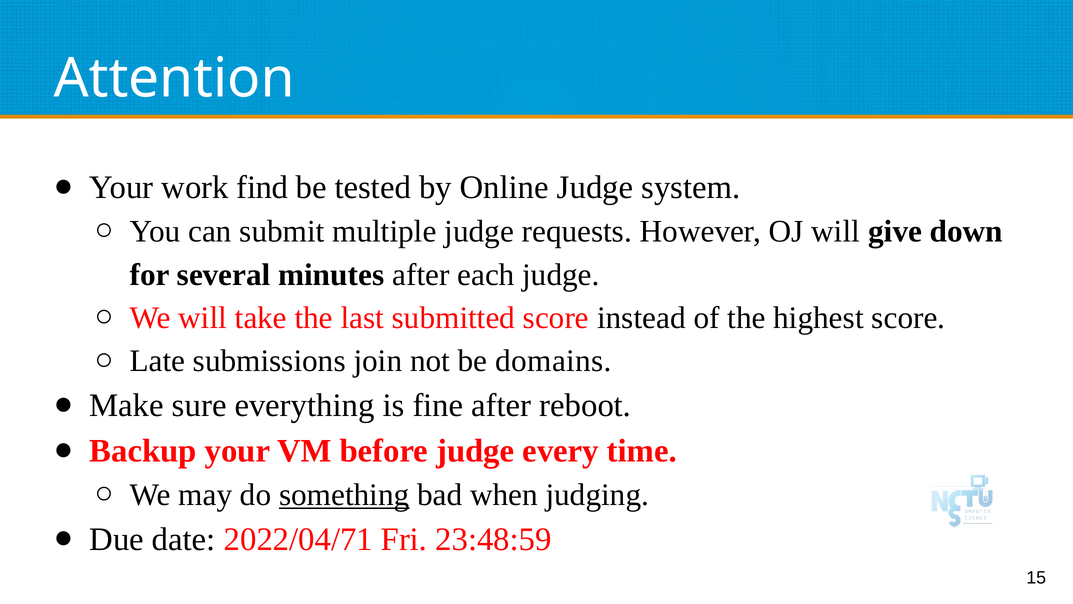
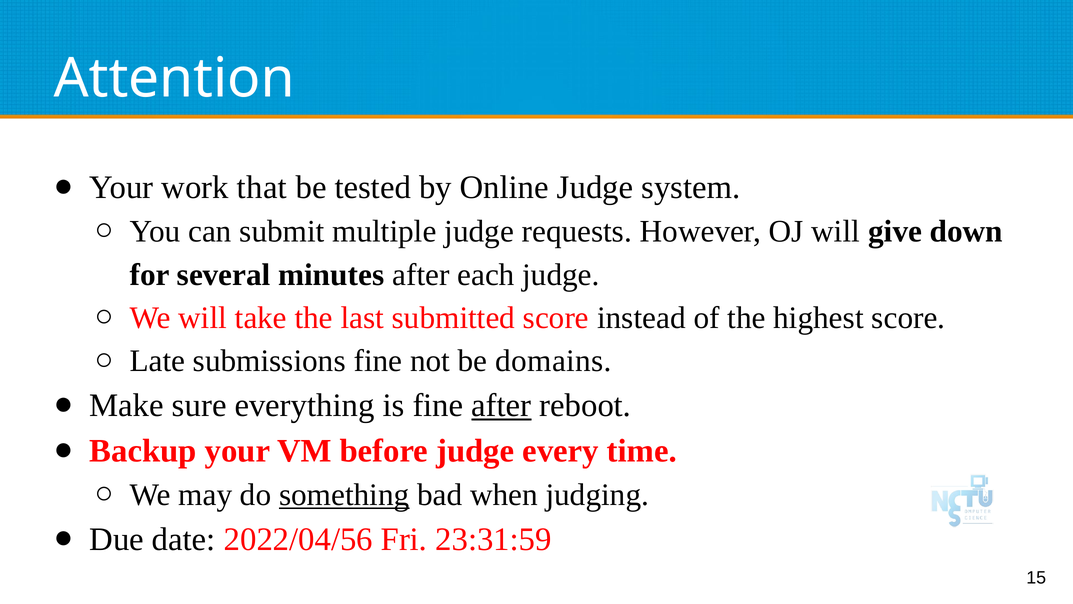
find: find -> that (262, 187)
submissions join: join -> fine (378, 361)
after underline: none -> present (501, 405)
2022/04/71: 2022/04/71 -> 2022/04/56 (298, 539)
23:48:59: 23:48:59 -> 23:31:59 (493, 539)
